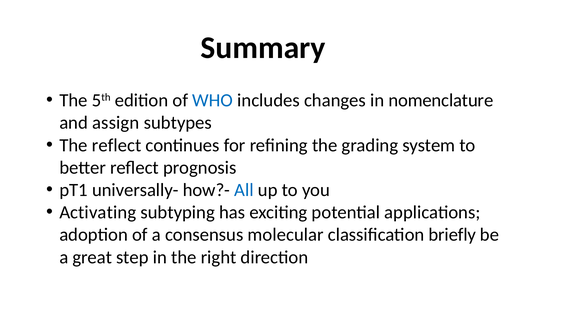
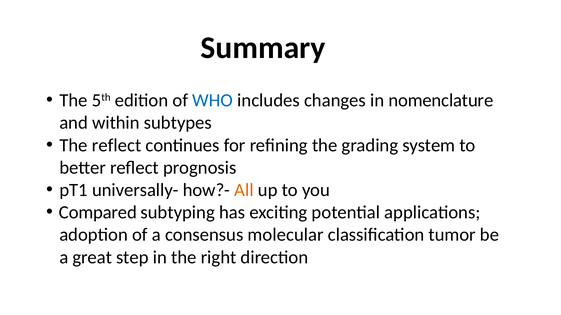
assign: assign -> within (116, 123)
All colour: blue -> orange (244, 190)
Activating: Activating -> Compared (98, 213)
briefly: briefly -> tumor (452, 235)
